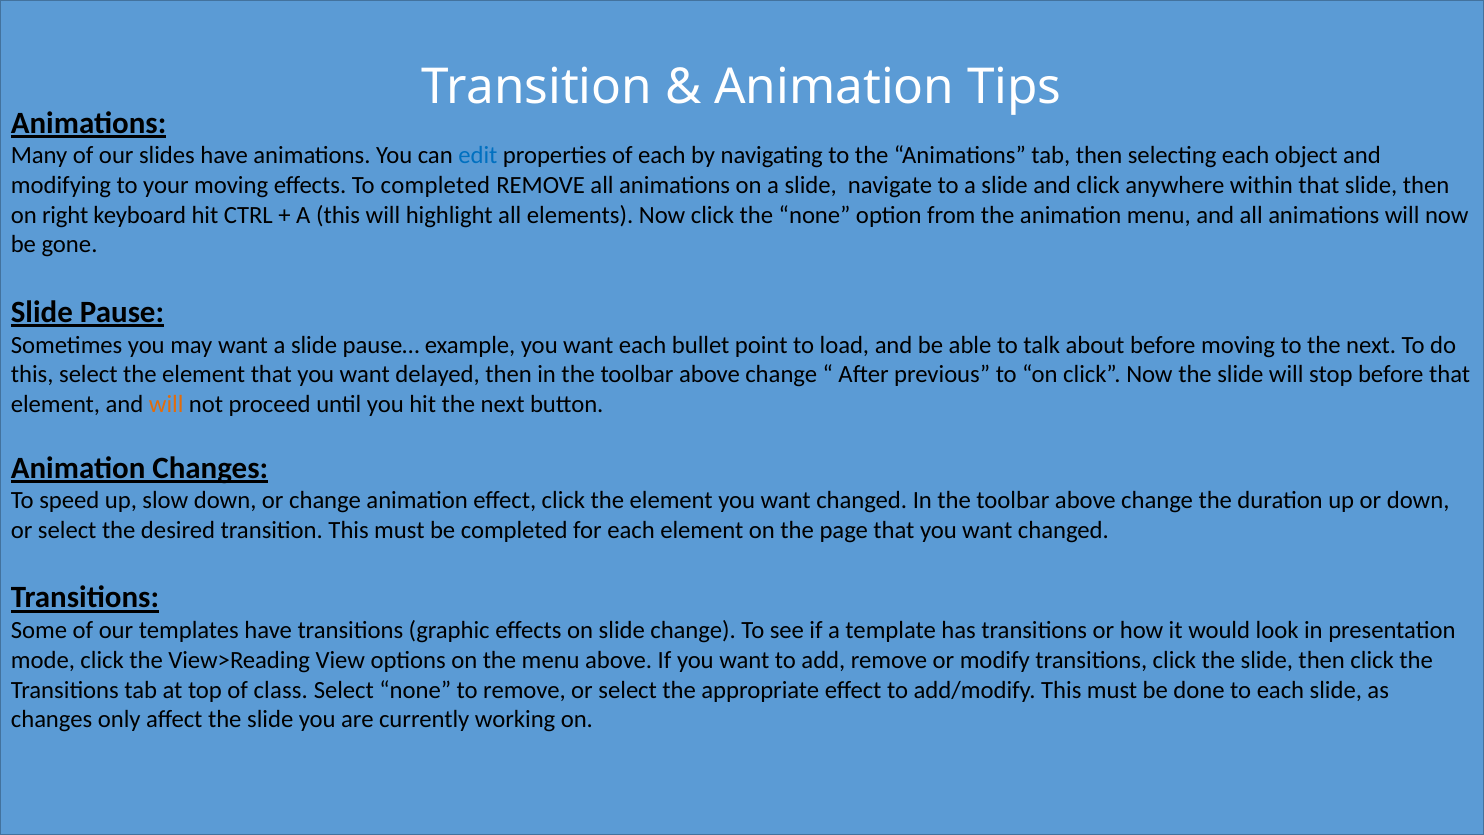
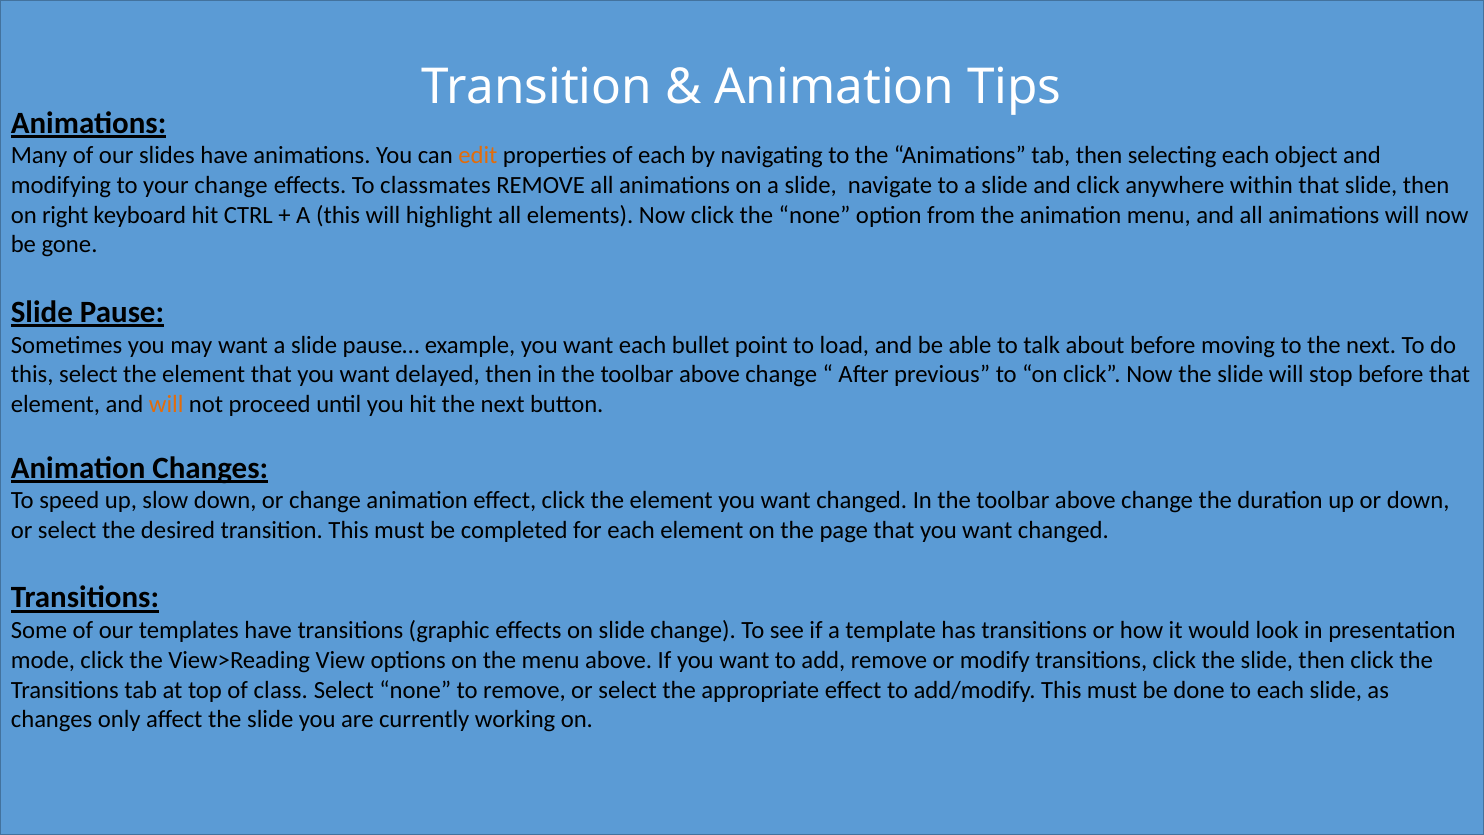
edit colour: blue -> orange (478, 156)
your moving: moving -> change (231, 185)
To completed: completed -> classmates (435, 185)
